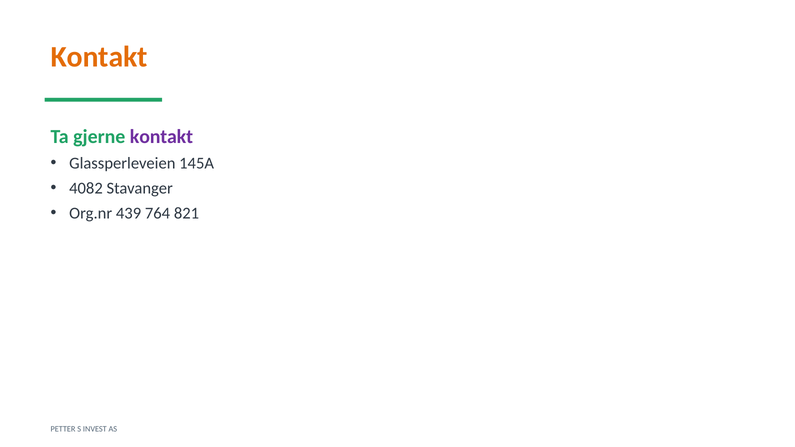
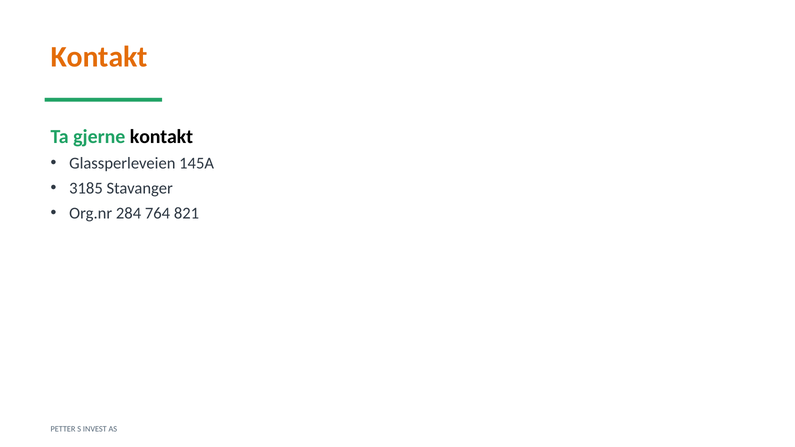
kontakt colour: purple -> black (161, 137)
4082: 4082 -> 3185 (86, 188)
439: 439 -> 284 (129, 213)
